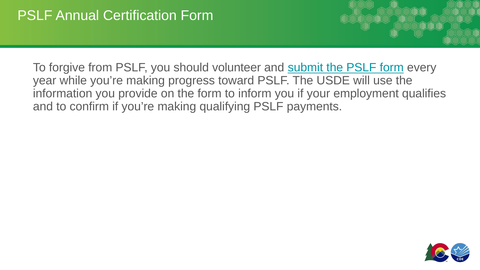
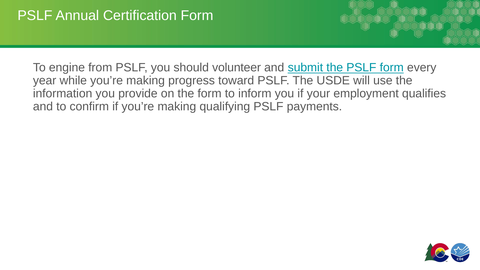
forgive: forgive -> engine (67, 68)
